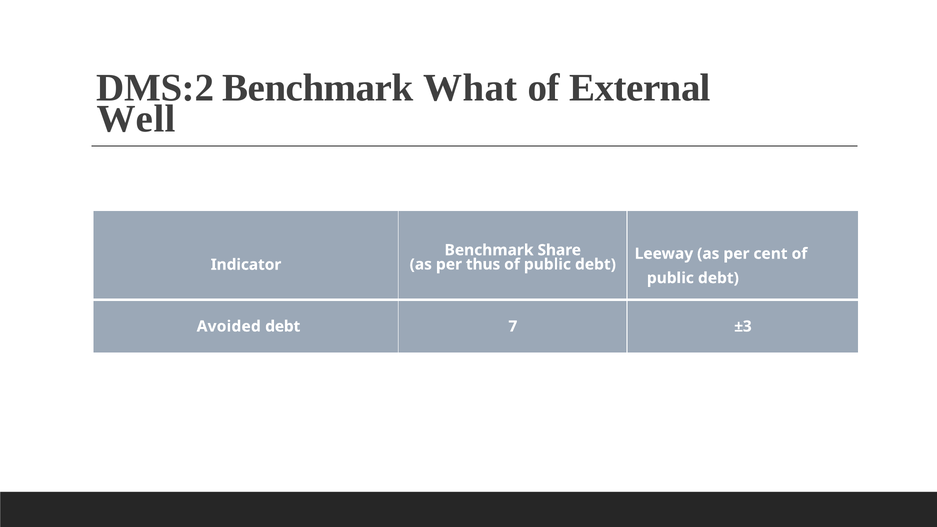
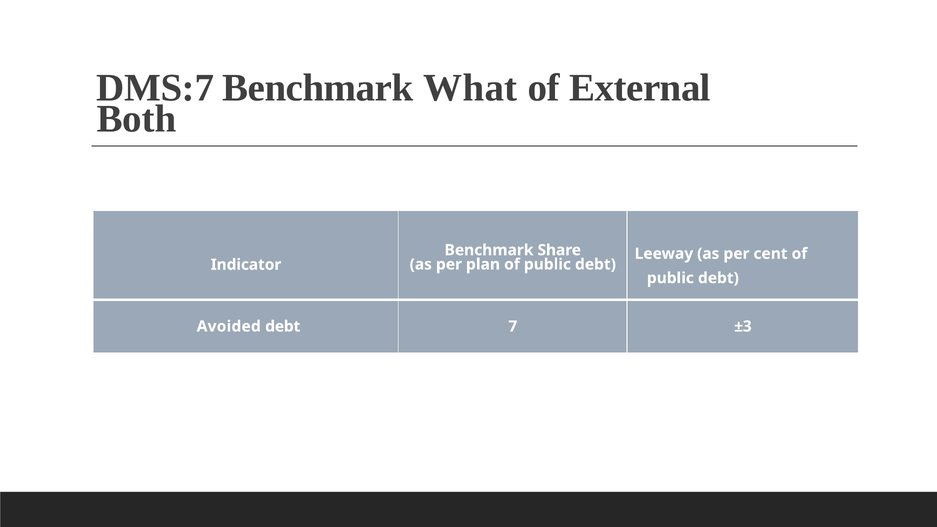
DMS:2: DMS:2 -> DMS:7 (155, 88)
Well: Well -> Both (136, 119)
thus: thus -> plan (483, 264)
